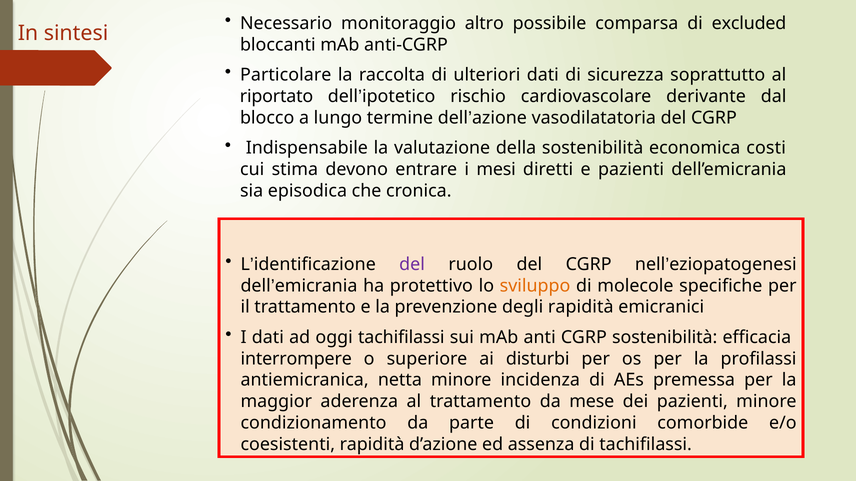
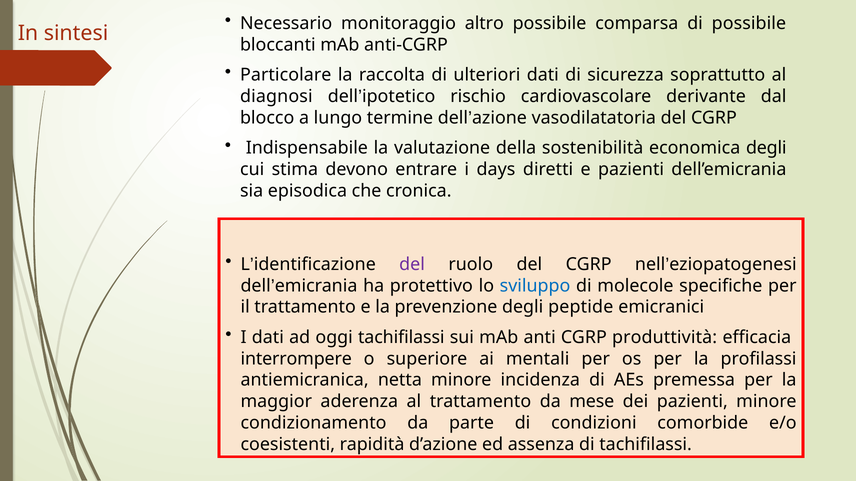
di excluded: excluded -> possibile (749, 23)
riportato: riportato -> diagnosi (276, 96)
economica costi: costi -> degli (766, 148)
mesi: mesi -> days (496, 170)
sviluppo colour: orange -> blue (535, 286)
degli rapidità: rapidità -> peptide (581, 307)
CGRP sostenibilità: sostenibilità -> produttività (665, 338)
disturbi: disturbi -> mentali (538, 359)
